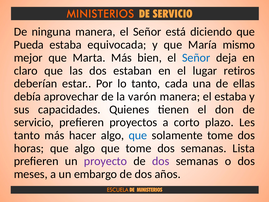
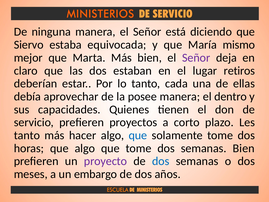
Pueda: Pueda -> Siervo (29, 45)
Señor colour: blue -> purple (196, 58)
varón: varón -> posee (142, 96)
el estaba: estaba -> dentro (231, 96)
semanas Lista: Lista -> Bien (244, 148)
dos colour: purple -> blue (161, 161)
